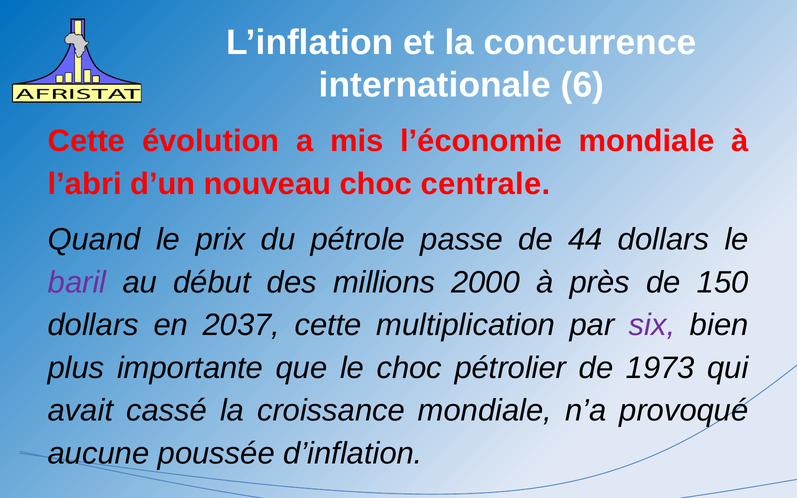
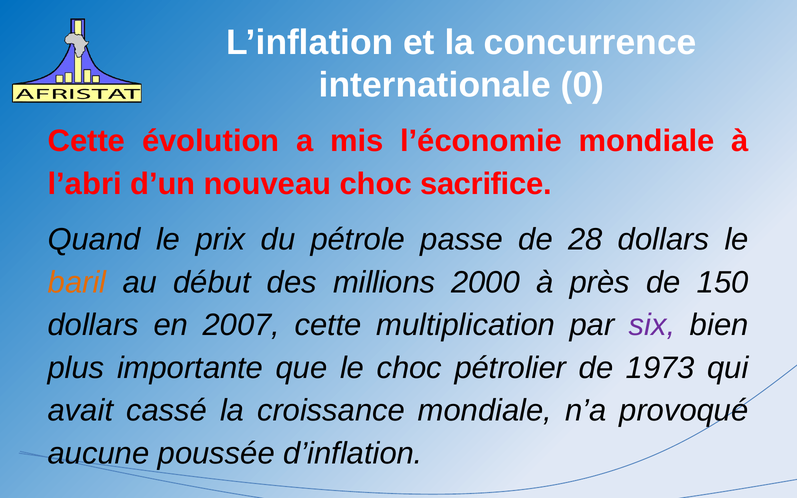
6: 6 -> 0 (582, 85)
centrale: centrale -> sacrifice (486, 184)
44: 44 -> 28 (585, 240)
baril colour: purple -> orange (77, 282)
2037: 2037 -> 2007 (241, 325)
